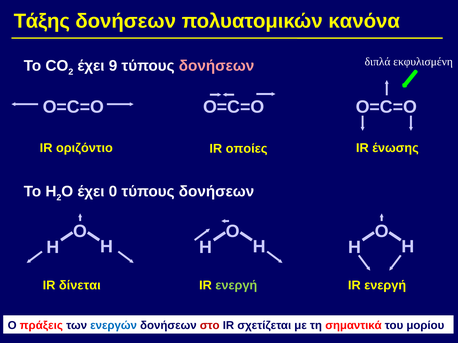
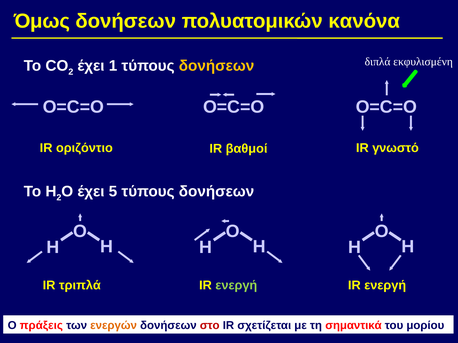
Τάξης: Τάξης -> Όμως (42, 21)
9: 9 -> 1 (113, 66)
δονήσεων colour: pink -> yellow (217, 66)
οποίες: οποίες -> βαθμοί (247, 149)
ένωσης: ένωσης -> γνωστό (396, 148)
0: 0 -> 5 (113, 192)
δίνεται: δίνεται -> τριπλά (80, 286)
ενεργών colour: blue -> orange (114, 326)
